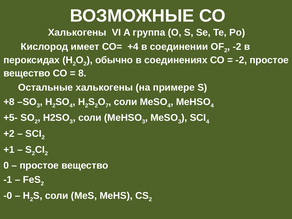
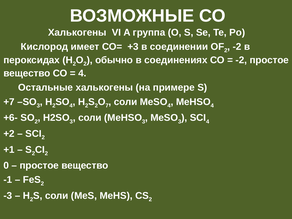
+4: +4 -> +3 (133, 47)
8: 8 -> 4 (82, 73)
+8: +8 -> +7 (9, 102)
+5-: +5- -> +6- (11, 118)
-0: -0 -> -3 (8, 196)
